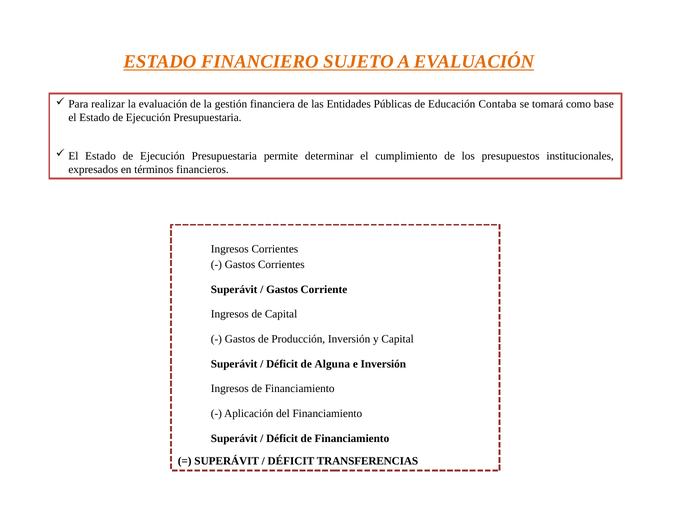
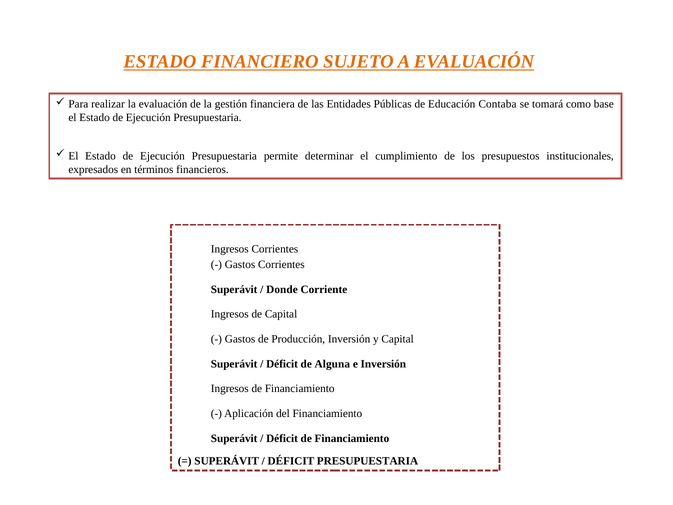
Gastos: Gastos -> Donde (282, 289)
DÉFICIT TRANSFERENCIAS: TRANSFERENCIAS -> PRESUPUESTARIA (367, 461)
